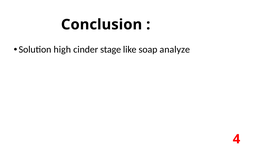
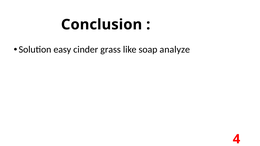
high: high -> easy (62, 50)
stage: stage -> grass (111, 50)
